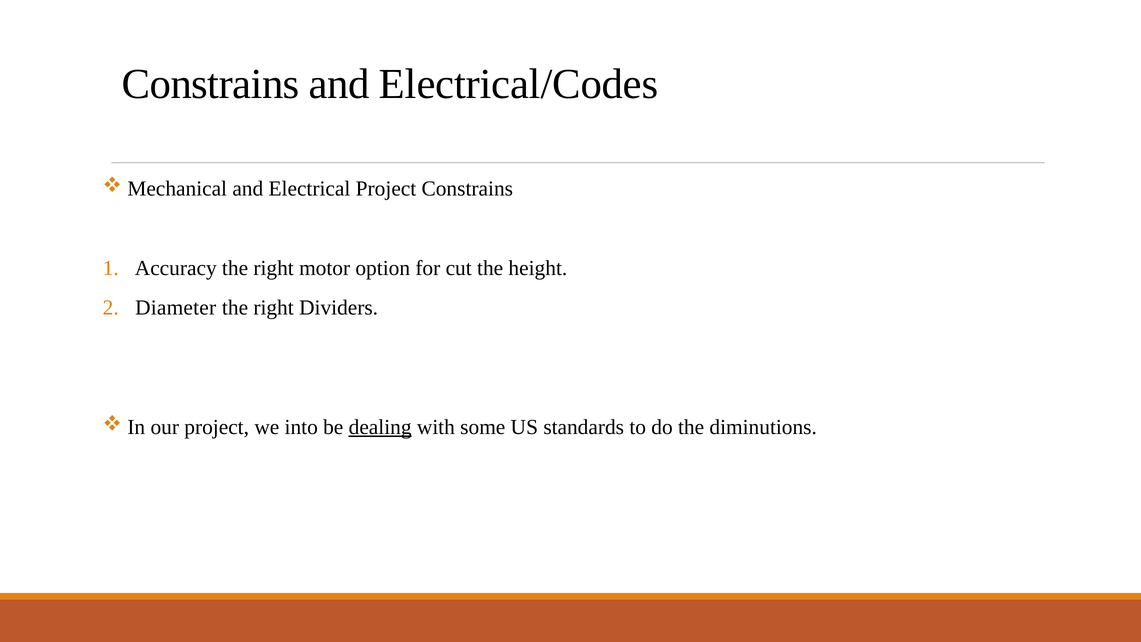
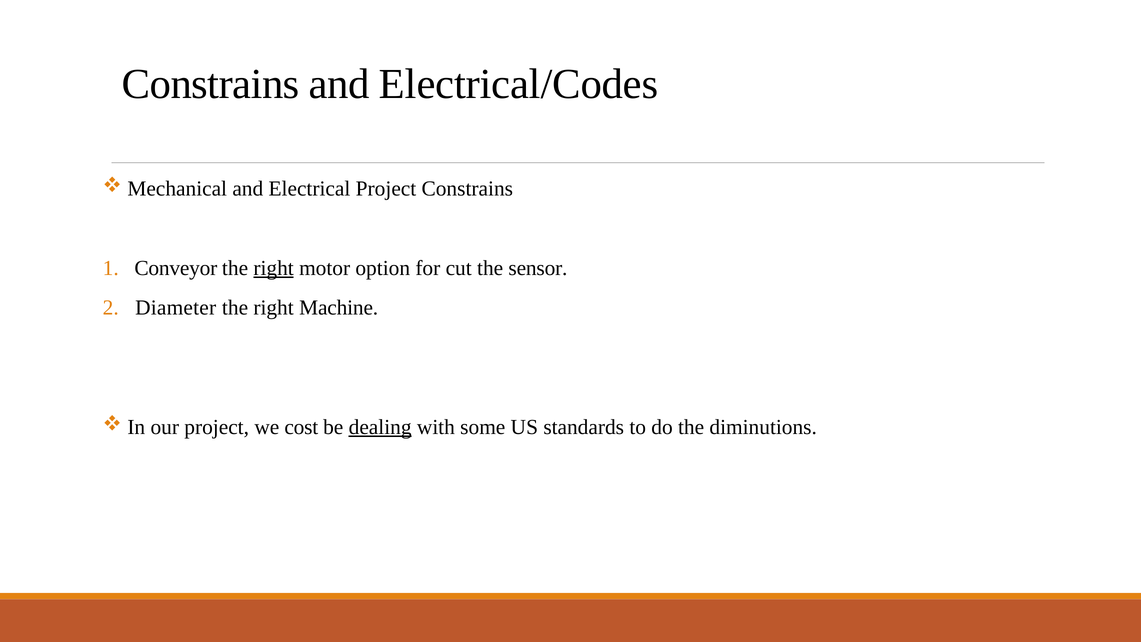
Accuracy: Accuracy -> Conveyor (176, 268)
right underline: none -> present (274, 268)
height: height -> sensor (538, 268)
Dividers: Dividers -> Machine (339, 308)
into: into -> cost (301, 427)
